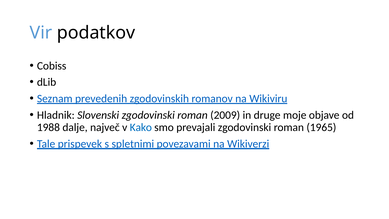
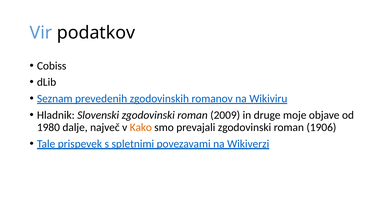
1988: 1988 -> 1980 (48, 127)
Kako colour: blue -> orange (141, 127)
1965: 1965 -> 1906 (321, 127)
